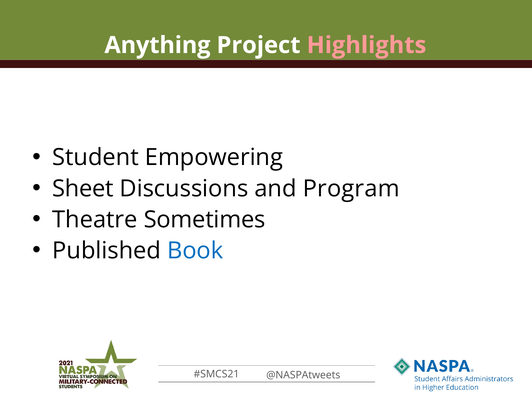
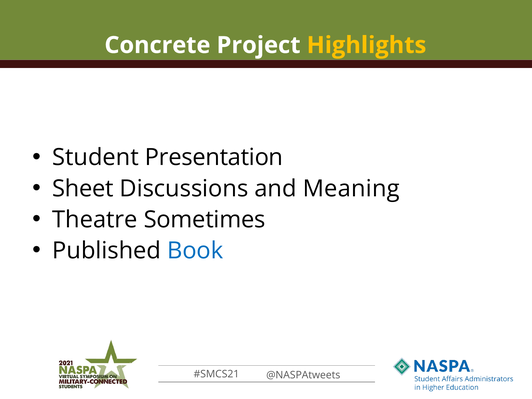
Anything: Anything -> Concrete (157, 45)
Highlights colour: pink -> yellow (366, 45)
Empowering: Empowering -> Presentation (214, 158)
Program: Program -> Meaning (351, 189)
